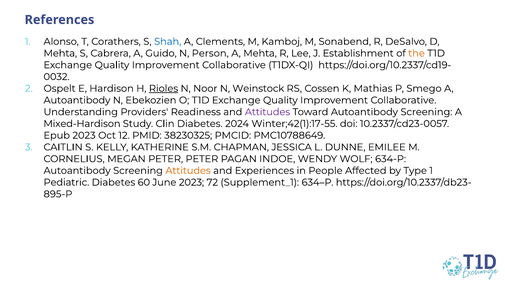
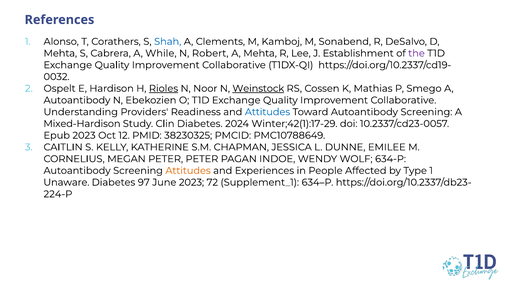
Guido: Guido -> While (161, 53)
Person: Person -> Robert (210, 53)
the colour: orange -> purple (417, 53)
Weinstock underline: none -> present (258, 89)
Attitudes colour: purple -> blue (268, 112)
Winter;42(1):17-55: Winter;42(1):17-55 -> Winter;42(1):17-29 (294, 124)
Pediatric: Pediatric -> Unaware (66, 182)
60: 60 -> 97 (144, 182)
895-P: 895-P -> 224-P (58, 194)
